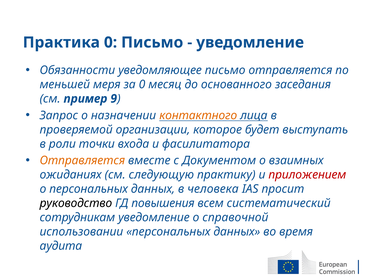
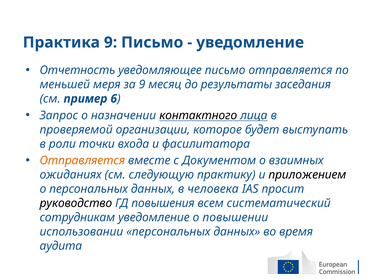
Практика 0: 0 -> 9 (111, 42)
Обязанности: Обязанности -> Отчетность (77, 70)
за 0: 0 -> 9 (142, 84)
основанного: основанного -> результаты (236, 84)
9: 9 -> 6 (114, 99)
контактного colour: orange -> black (198, 115)
приложением colour: red -> black (307, 175)
справочной: справочной -> повышении (235, 217)
